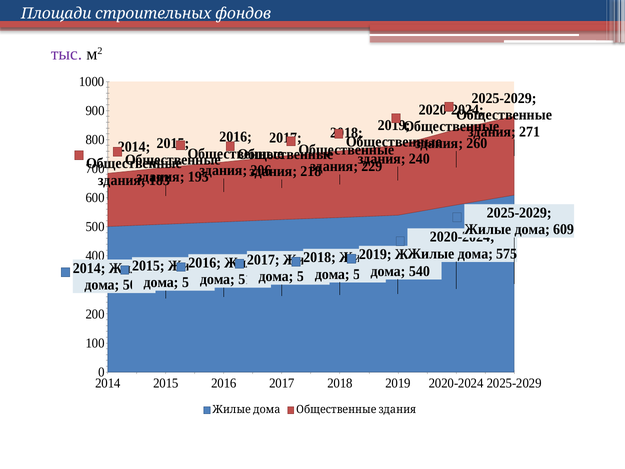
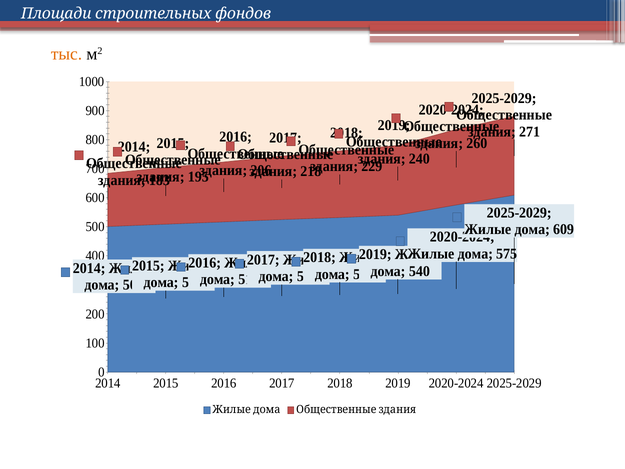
тыс colour: purple -> orange (67, 54)
